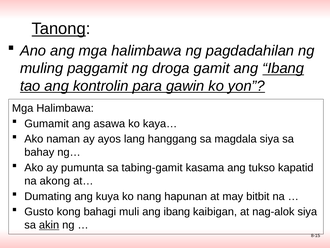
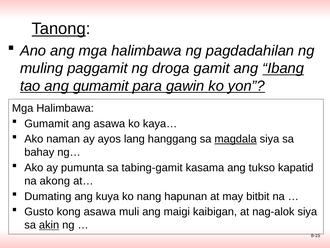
ang kontrolin: kontrolin -> gumamit (101, 86)
magdala underline: none -> present (236, 139)
kong bahagi: bahagi -> asawa (100, 211)
muli ang ibang: ibang -> maigi (177, 211)
